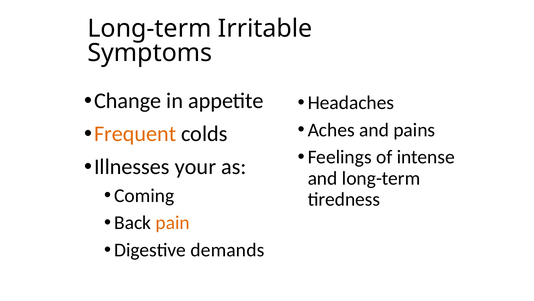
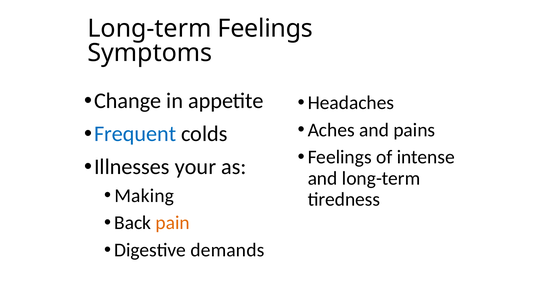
Long-term Irritable: Irritable -> Feelings (265, 29)
Frequent colour: orange -> blue (135, 134)
Coming: Coming -> Making (144, 195)
